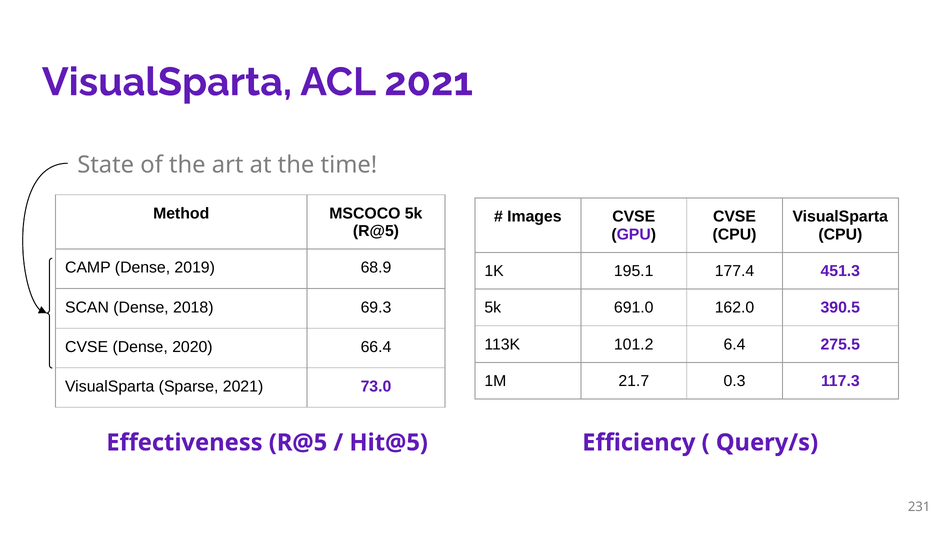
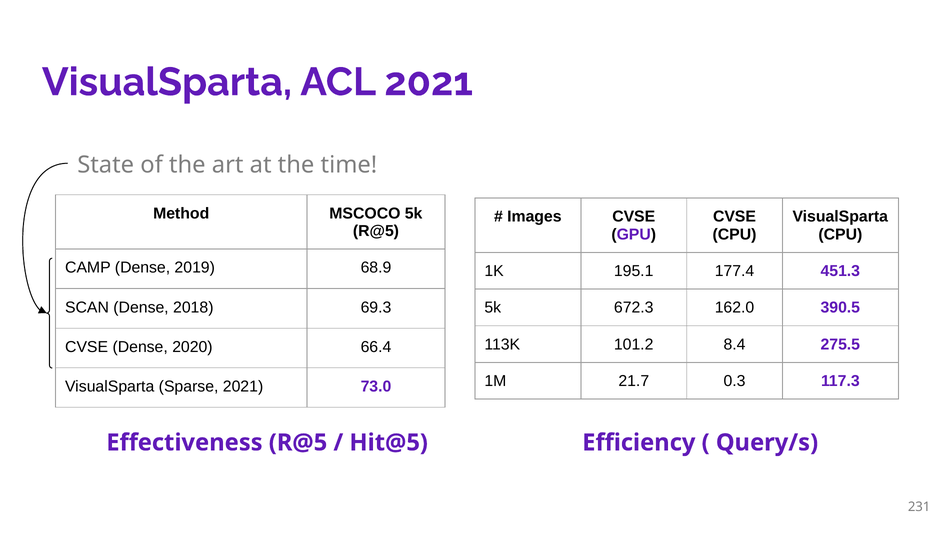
691.0: 691.0 -> 672.3 (634, 308)
6.4: 6.4 -> 8.4 (735, 345)
